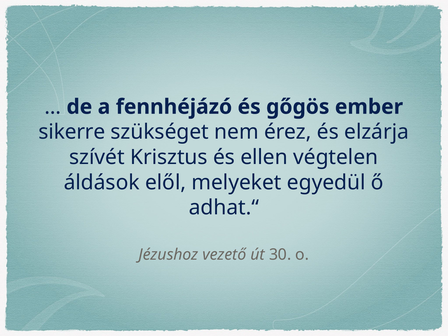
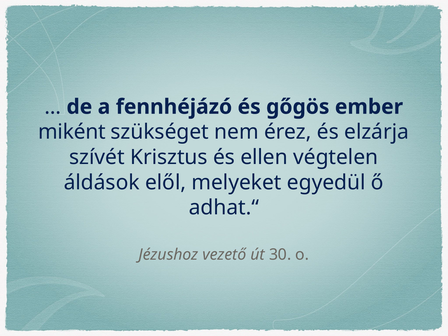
sikerre: sikerre -> miként (72, 132)
